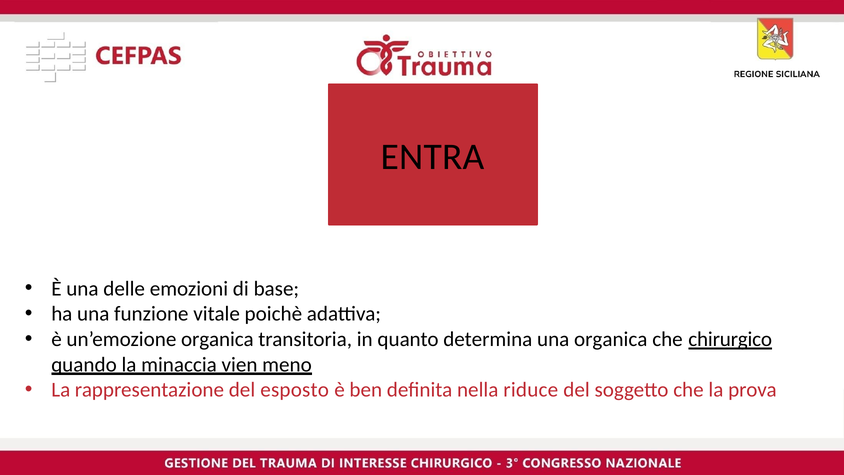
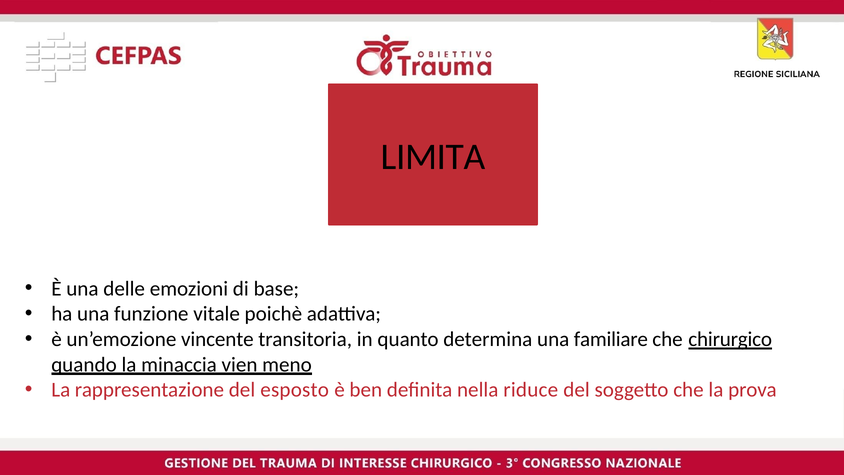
ENTRA: ENTRA -> LIMITA (433, 157)
un’emozione organica: organica -> vincente (217, 339)
una organica: organica -> familiare (611, 339)
